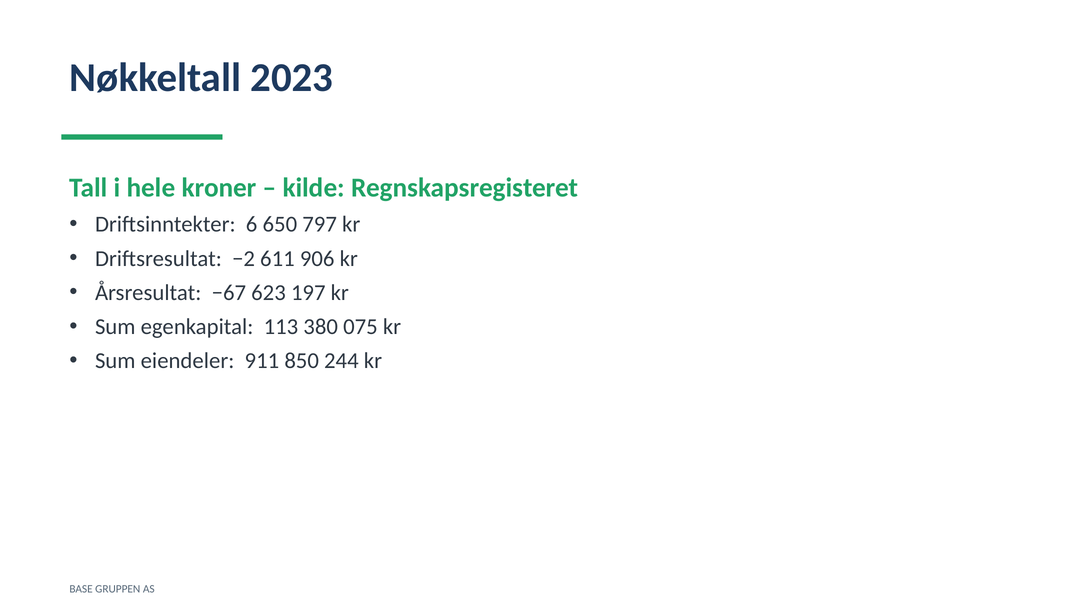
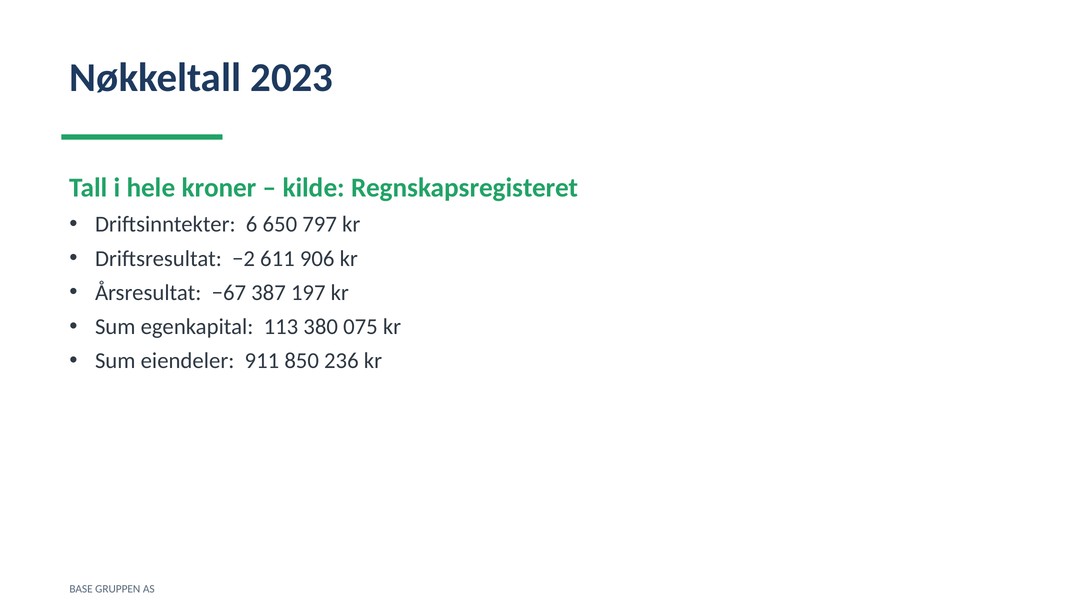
623: 623 -> 387 (268, 293)
244: 244 -> 236 (341, 361)
